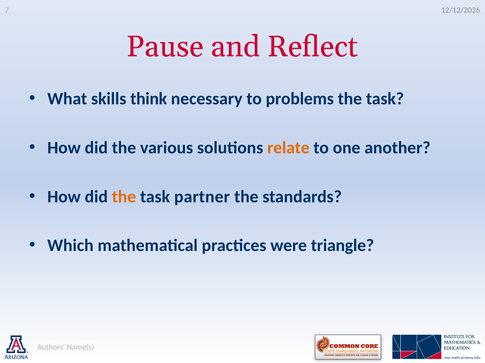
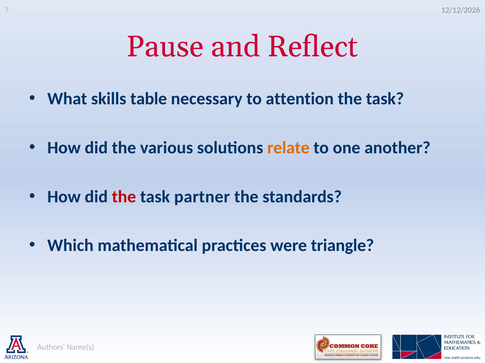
think: think -> table (149, 99)
problems: problems -> attention (300, 99)
the colour: orange -> red (124, 197)
